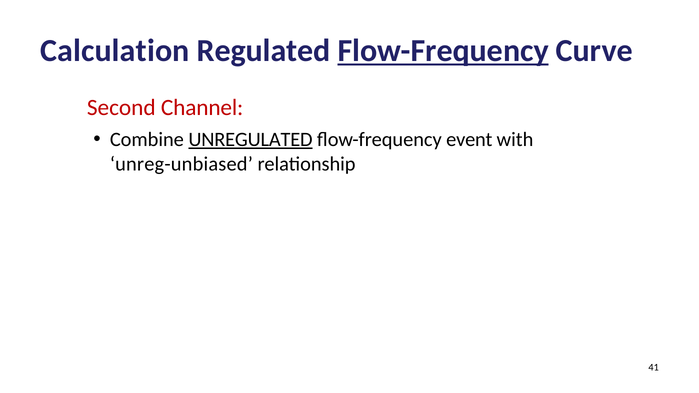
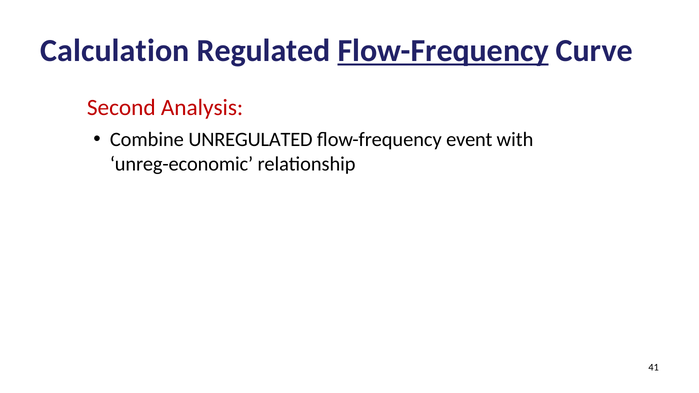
Channel: Channel -> Analysis (202, 108)
UNREGULATED underline: present -> none (251, 140)
unreg-unbiased: unreg-unbiased -> unreg-economic (182, 164)
